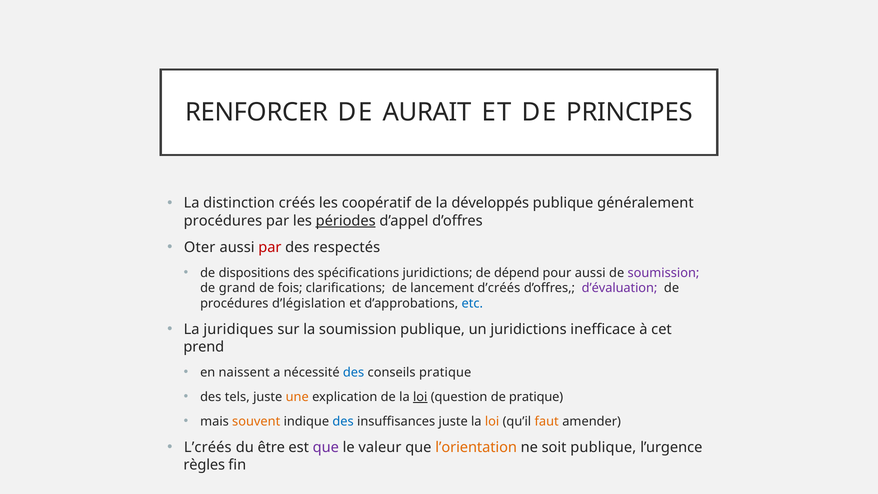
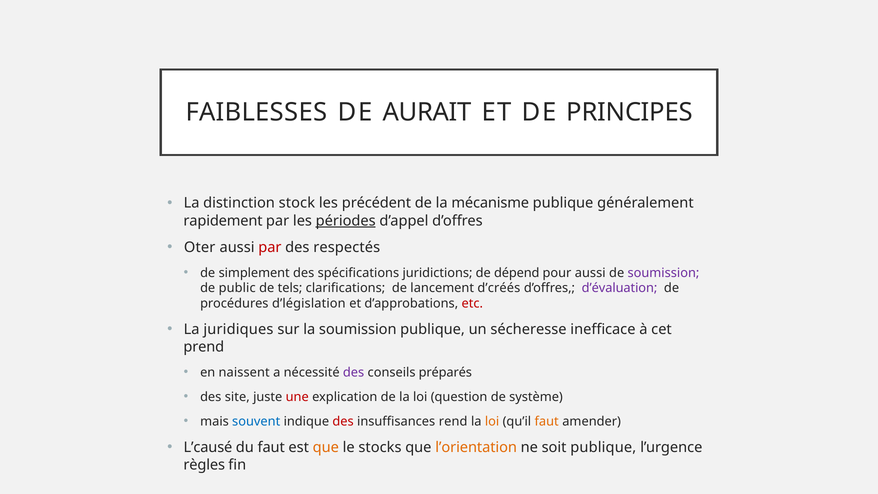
RENFORCER: RENFORCER -> FAIBLESSES (256, 112)
créés: créés -> stock (297, 203)
coopératif: coopératif -> précédent (376, 203)
développés: développés -> mécanisme (490, 203)
procédures: procédures -> rapidement (223, 221)
dispositions: dispositions -> simplement (254, 273)
grand: grand -> public (237, 288)
fois: fois -> tels (290, 288)
etc colour: blue -> red (472, 304)
un juridictions: juridictions -> sécheresse (529, 329)
des colour: blue -> purple (354, 372)
conseils pratique: pratique -> préparés (445, 372)
tels: tels -> site (237, 397)
une colour: orange -> red (297, 397)
loi underline: present -> none (420, 397)
de pratique: pratique -> système (536, 397)
souvent colour: orange -> blue (256, 421)
des colour: blue -> red (343, 421)
insuffisances juste: juste -> rend (453, 421)
L’créés: L’créés -> L’causé (208, 447)
du être: être -> faut (271, 447)
que colour: purple -> orange (326, 447)
valeur: valeur -> stocks (380, 447)
